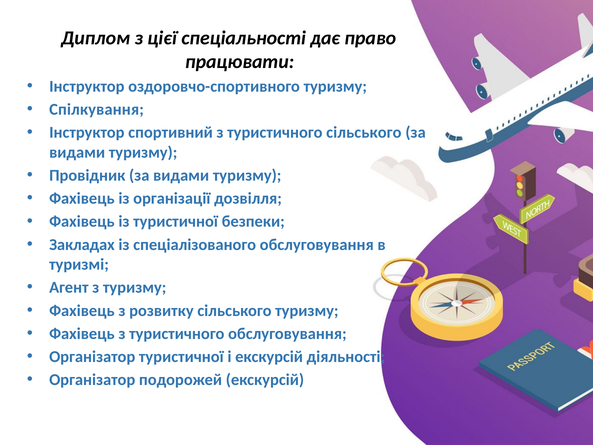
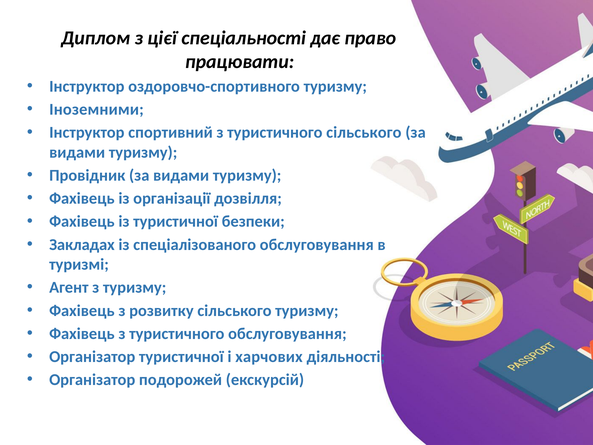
Спілкування: Спілкування -> Іноземними (96, 109)
і екскурсій: екскурсій -> харчових (269, 357)
